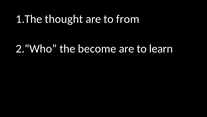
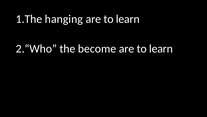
thought: thought -> hanging (64, 19)
from: from -> learn (128, 19)
